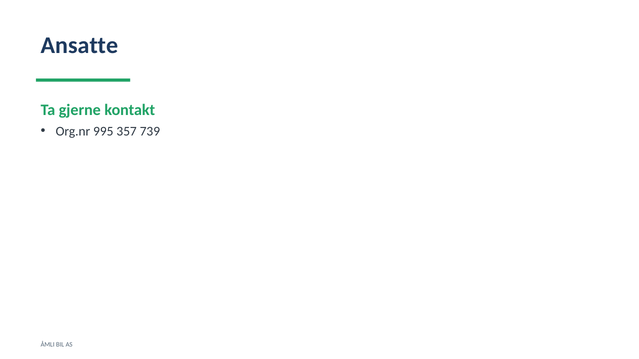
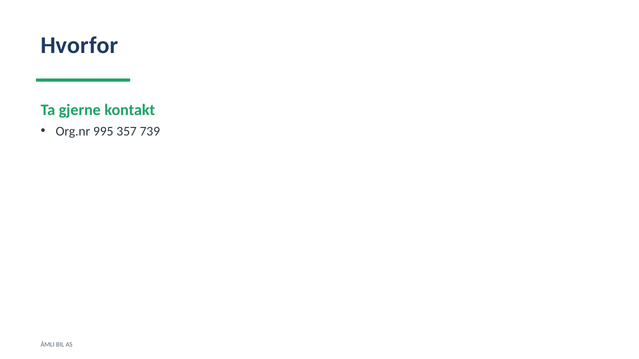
Ansatte: Ansatte -> Hvorfor (79, 46)
